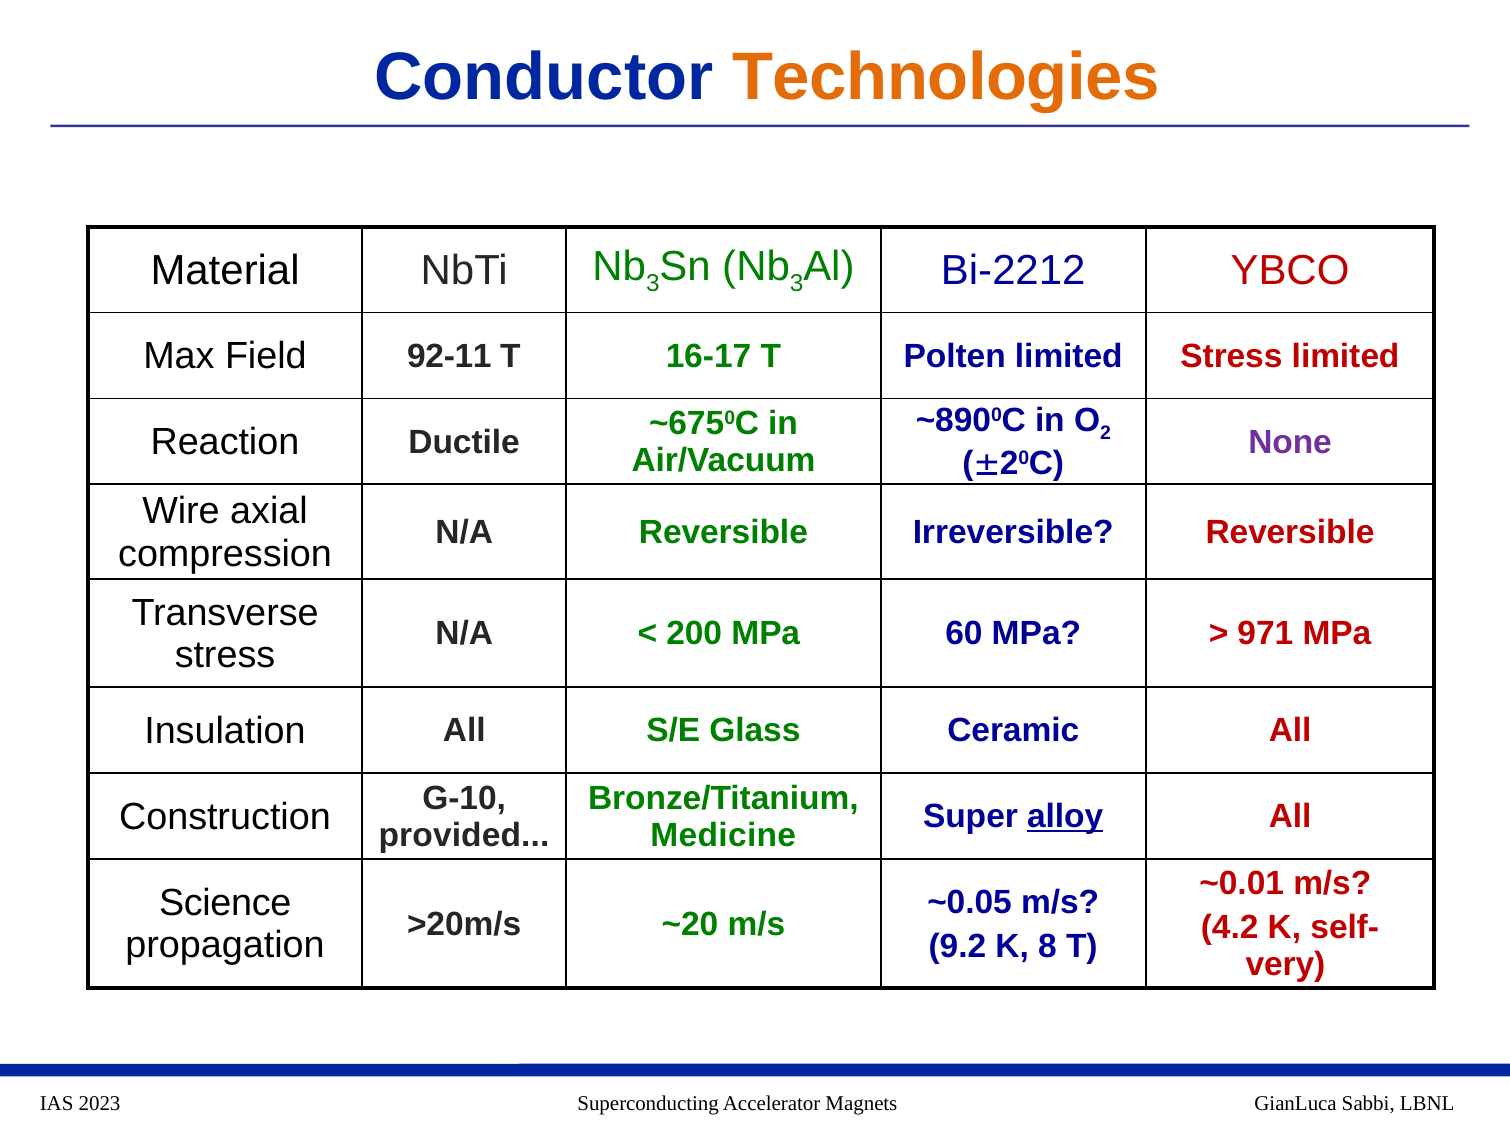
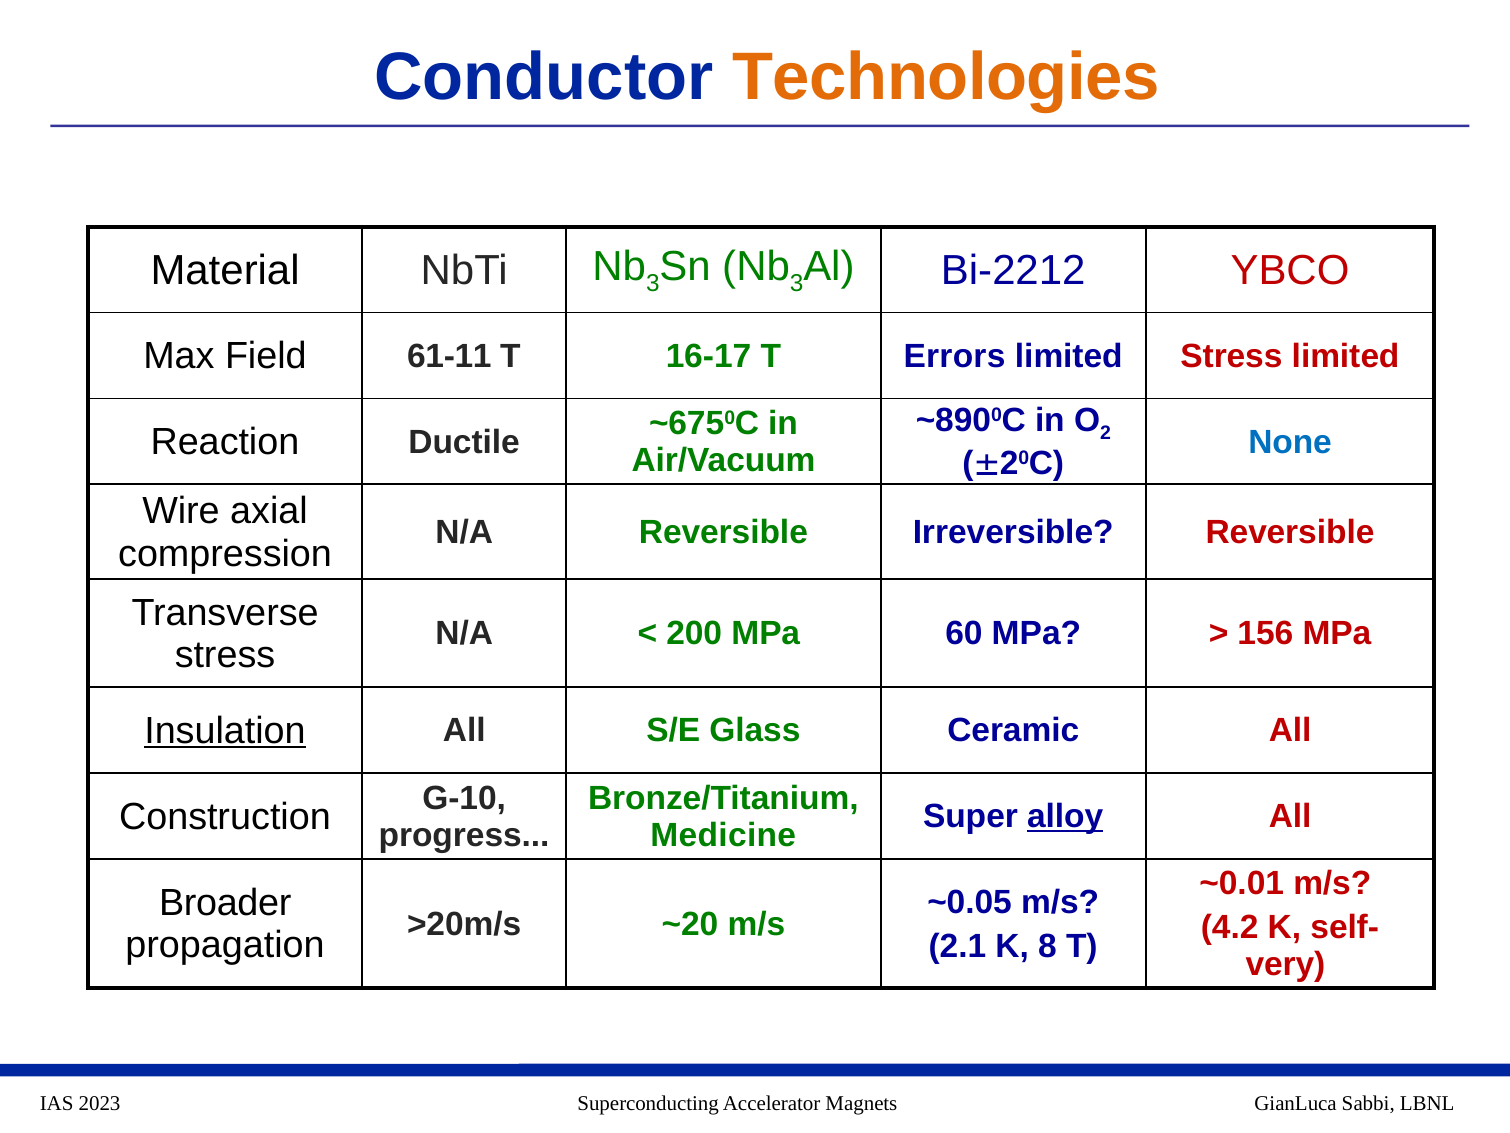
92-11: 92-11 -> 61-11 (449, 356)
Polten: Polten -> Errors (954, 356)
None colour: purple -> blue (1290, 442)
971: 971 -> 156 (1265, 634)
Insulation underline: none -> present (225, 731)
provided: provided -> progress (464, 835)
Science: Science -> Broader (225, 903)
9.2: 9.2 -> 2.1 (957, 946)
